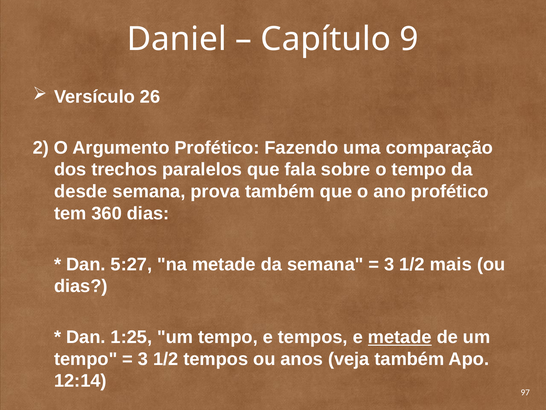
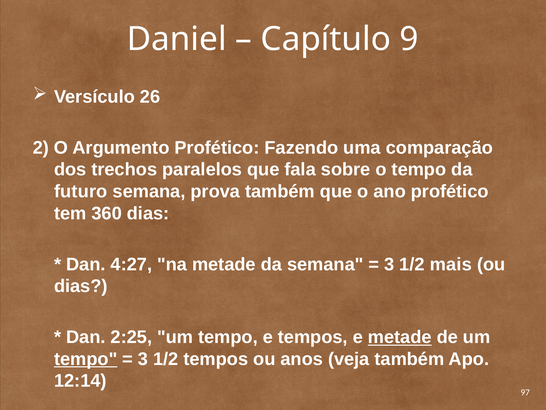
desde: desde -> futuro (81, 191)
5:27: 5:27 -> 4:27 (131, 264)
1:25: 1:25 -> 2:25 (131, 337)
tempo underline: none -> present (86, 359)
